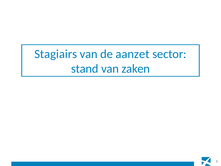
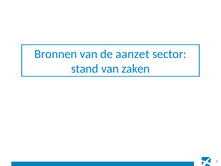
Stagiairs: Stagiairs -> Bronnen (56, 54)
